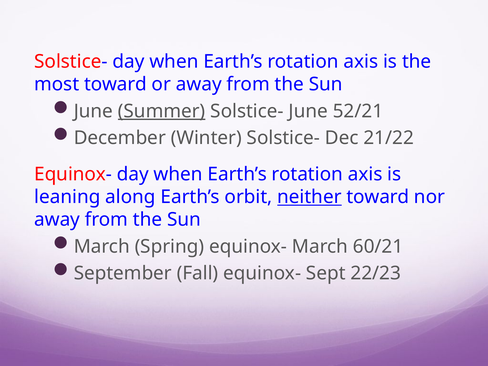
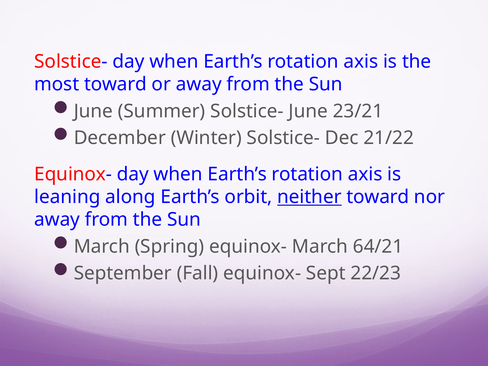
Summer underline: present -> none (162, 111)
52/21: 52/21 -> 23/21 (358, 111)
60/21: 60/21 -> 64/21 (378, 246)
